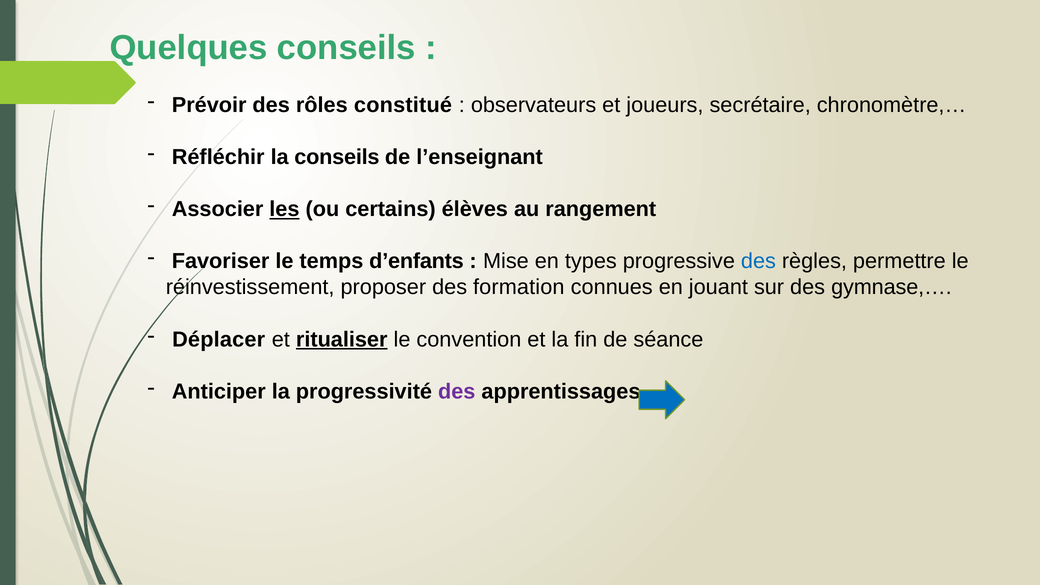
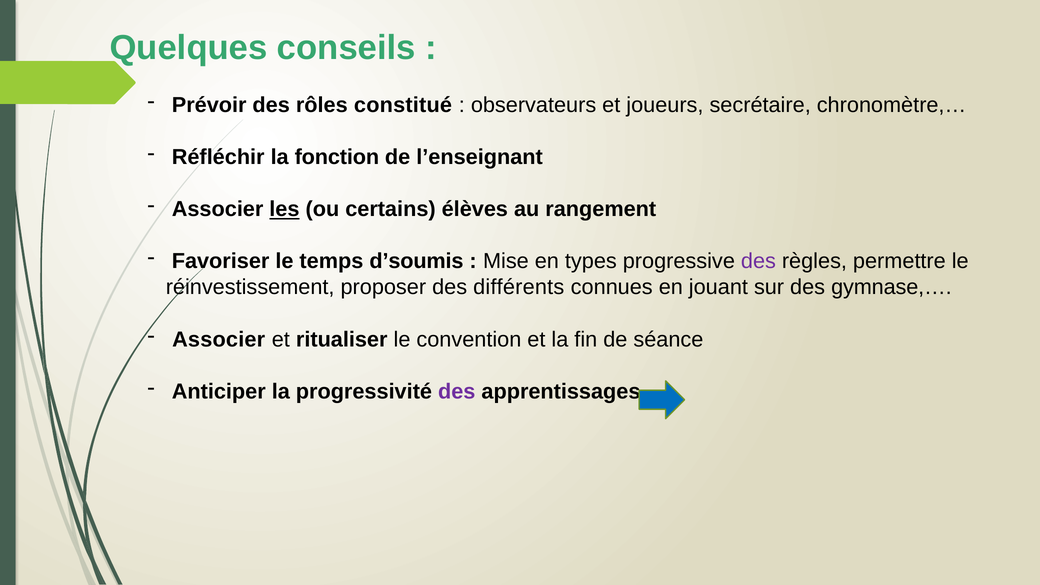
la conseils: conseils -> fonction (337, 157)
d’enfants: d’enfants -> d’soumis (416, 261)
des colour: blue -> purple (758, 261)
formation: formation -> différents (519, 287)
Déplacer: Déplacer -> Associer (219, 339)
ritualiser underline: present -> none (342, 339)
